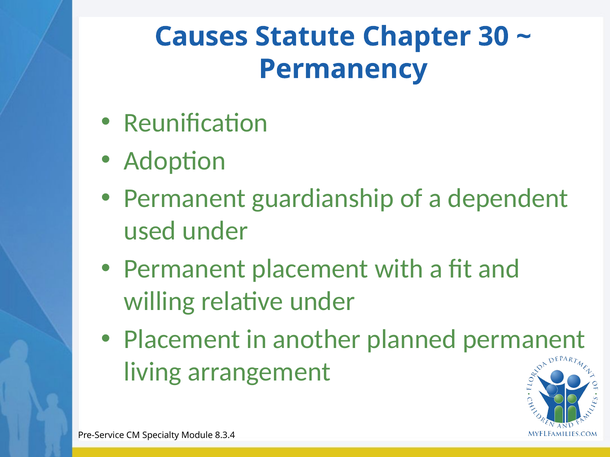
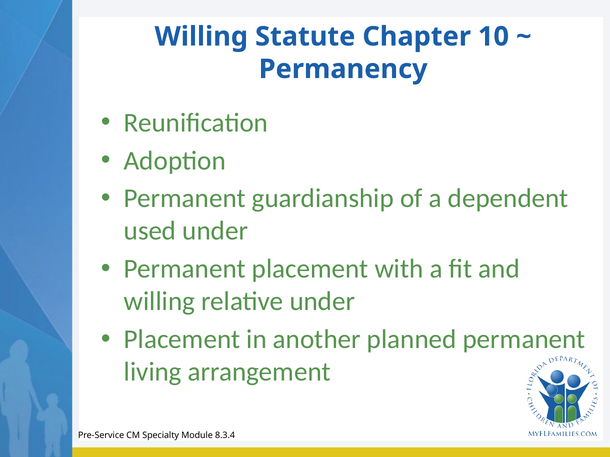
Causes: Causes -> Willing (201, 37)
30: 30 -> 10 (493, 37)
